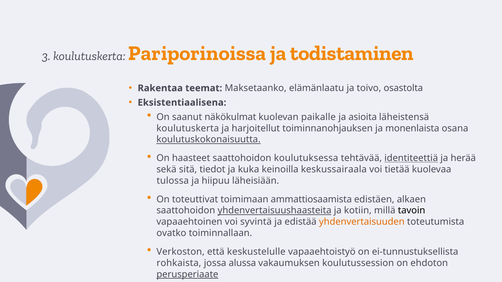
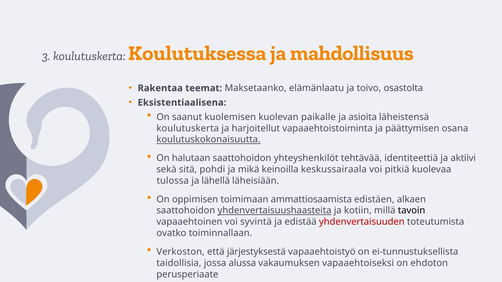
Pariporinoissa: Pariporinoissa -> Koulutuksessa (197, 53)
todistaminen: todistaminen -> mahdollisuus (352, 53)
näkökulmat: näkökulmat -> kuolemisen (230, 117)
toiminnanohjauksen: toiminnanohjauksen -> vapaaehtoistoiminta (328, 128)
monenlaista: monenlaista -> päättymisen (412, 128)
haasteet: haasteet -> halutaan (191, 158)
koulutuksessa: koulutuksessa -> yhteyshenkilöt (306, 158)
identiteettiä underline: present -> none (411, 158)
herää: herää -> aktiivi (463, 158)
tiedot: tiedot -> pohdi (212, 170)
kuka: kuka -> mikä (249, 170)
tietää: tietää -> pitkiä (397, 170)
hiipuu: hiipuu -> lähellä (216, 181)
toteuttivat: toteuttivat -> oppimisen (195, 200)
yhdenvertaisuuden colour: orange -> red (362, 222)
keskustelulle: keskustelulle -> järjestyksestä (256, 252)
rohkaista: rohkaista -> taidollisia (179, 263)
koulutussession: koulutussession -> vapaaehtoiseksi (358, 263)
perusperiaate underline: present -> none (187, 275)
